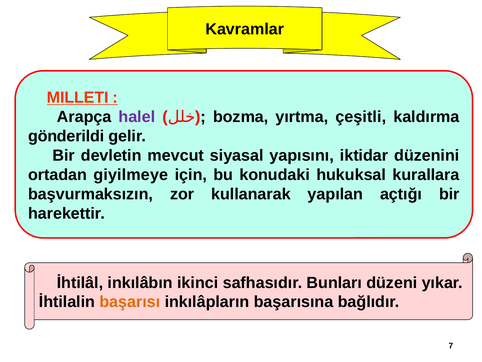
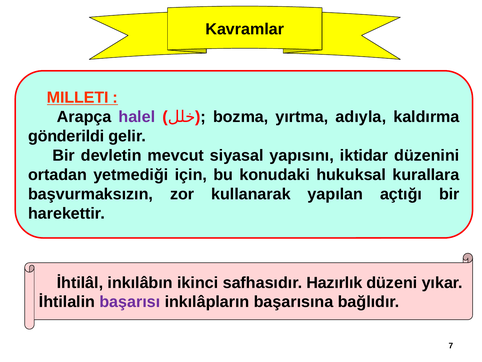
çeşitli: çeşitli -> adıyla (361, 117)
giyilmeye: giyilmeye -> yetmediği (131, 175)
Bunları: Bunları -> Hazırlık (334, 282)
başarısı colour: orange -> purple (130, 302)
